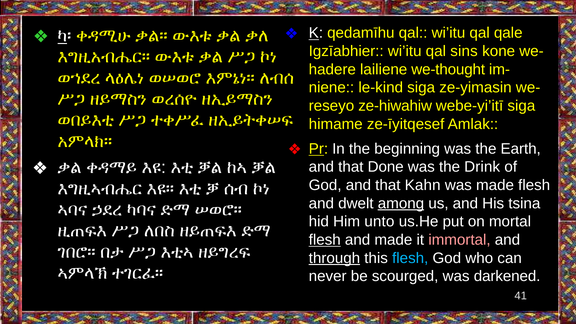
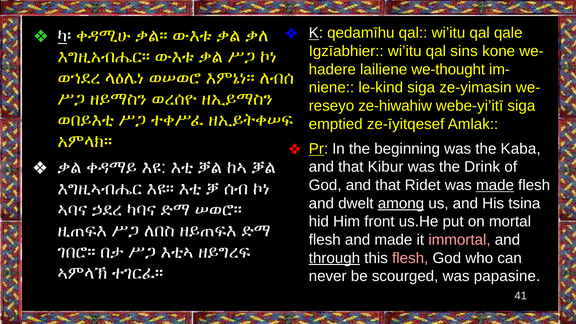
himame: himame -> emptied (336, 124)
Earth: Earth -> Kaba (521, 149)
Done: Done -> Kibur (386, 167)
Kahn: Kahn -> Ridet (423, 185)
made underline: none -> present (495, 185)
unto: unto -> front (379, 222)
flesh underline: present -> none (325, 240)
flesh colour: light blue -> pink (410, 258)
darkened: darkened -> papasine (507, 276)
